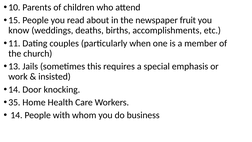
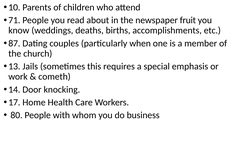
15: 15 -> 71 (14, 20)
11: 11 -> 87 (14, 43)
insisted: insisted -> cometh (54, 76)
35: 35 -> 17 (14, 102)
14: 14 -> 80 (16, 115)
